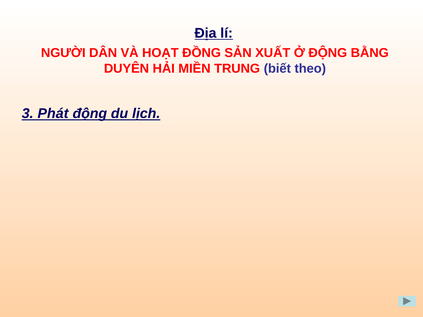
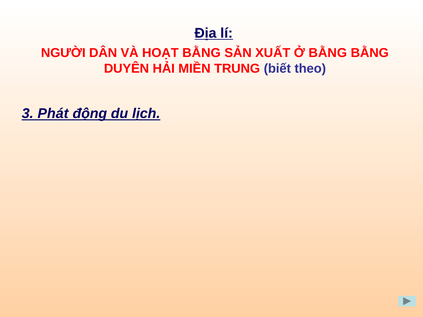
HOẠT ĐỒNG: ĐỒNG -> BẰNG (201, 53)
Ở ĐỘNG: ĐỘNG -> BẰNG (328, 53)
